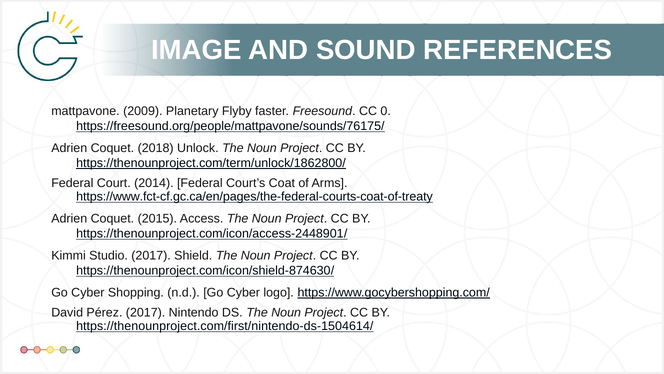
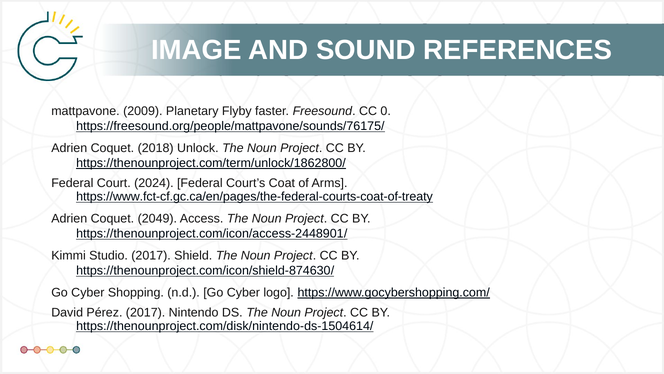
2014: 2014 -> 2024 (154, 183)
2015: 2015 -> 2049 (157, 218)
https://thenounproject.com/first/nintendo-ds-1504614/: https://thenounproject.com/first/nintendo-ds-1504614/ -> https://thenounproject.com/disk/nintendo-ds-1504614/ (225, 326)
